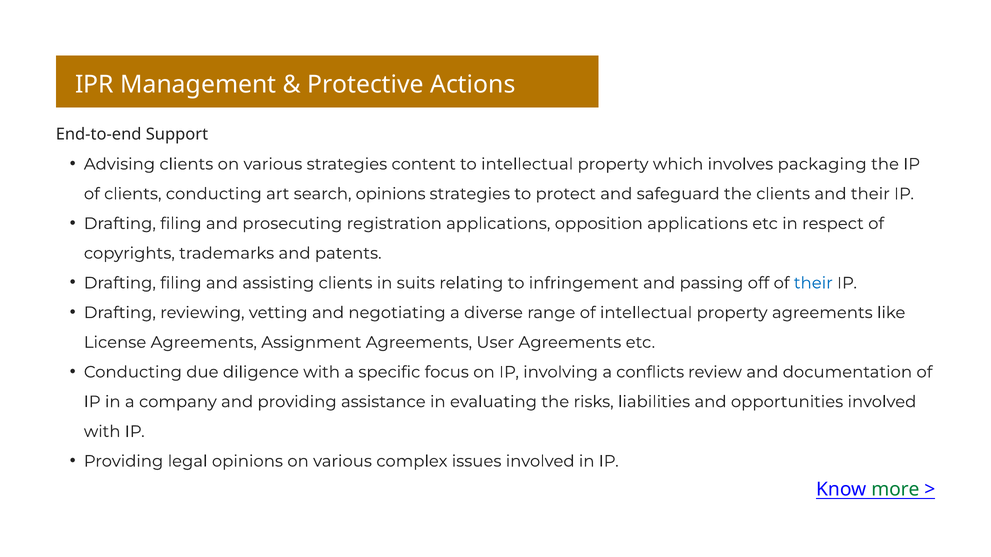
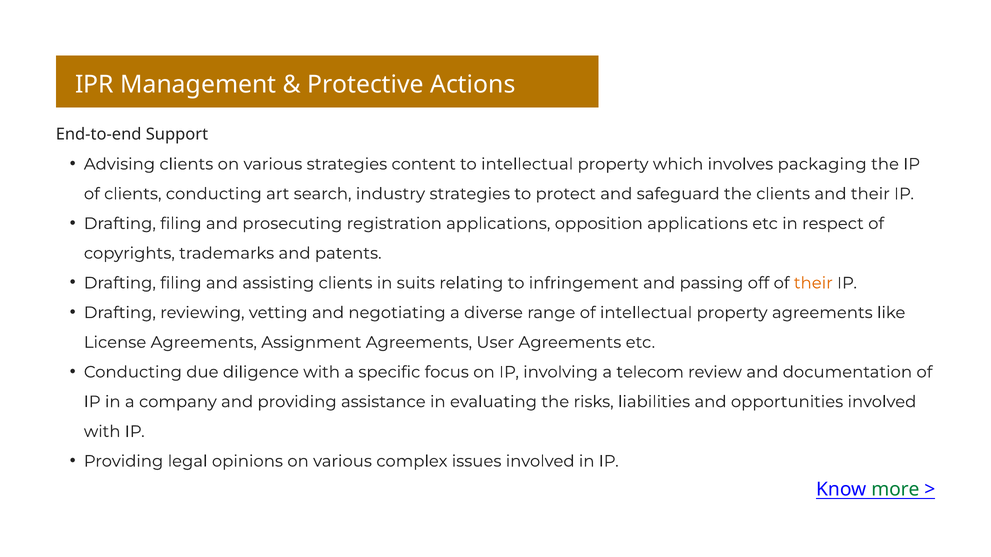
search opinions: opinions -> industry (390, 194)
their colour: blue -> orange (813, 283)
conflicts: conflicts -> telecom (650, 372)
